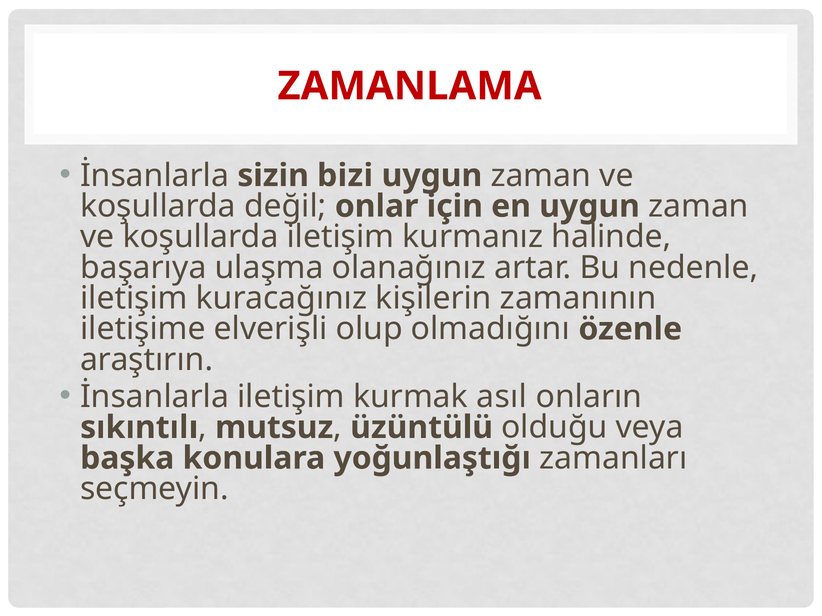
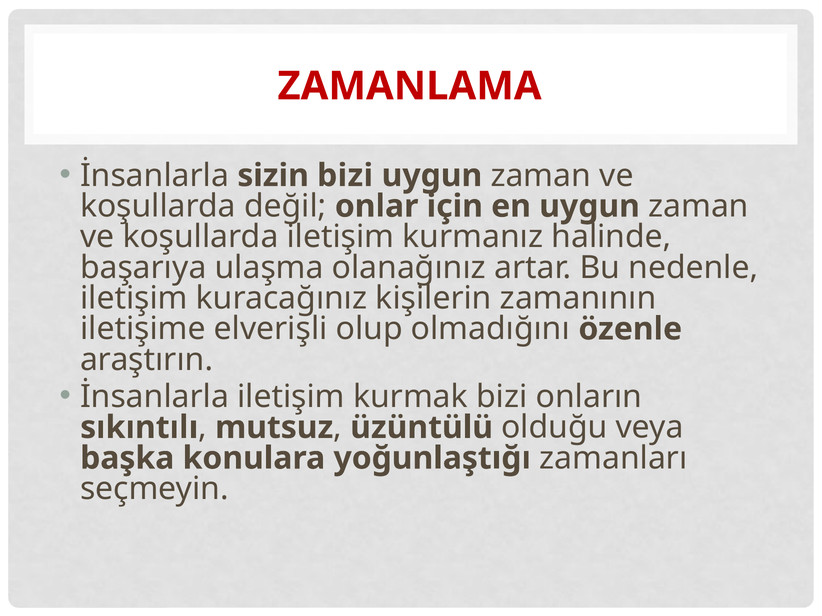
kurmak asıl: asıl -> bizi (502, 397)
